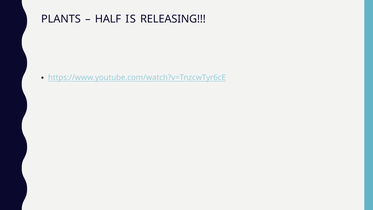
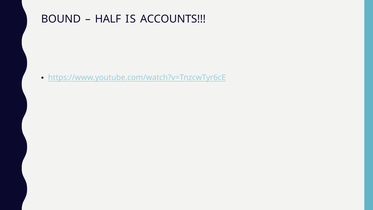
PLANTS: PLANTS -> BOUND (61, 19)
RELEASING: RELEASING -> ACCOUNTS (173, 19)
